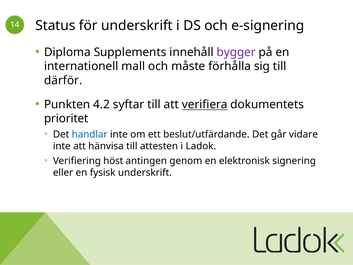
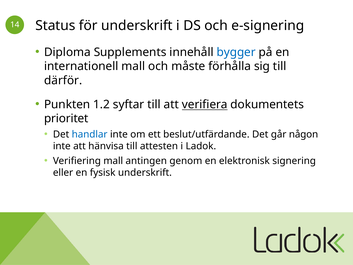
bygger colour: purple -> blue (236, 52)
4.2: 4.2 -> 1.2 (102, 104)
vidare: vidare -> någon (304, 134)
Verifiering höst: höst -> mall (113, 161)
